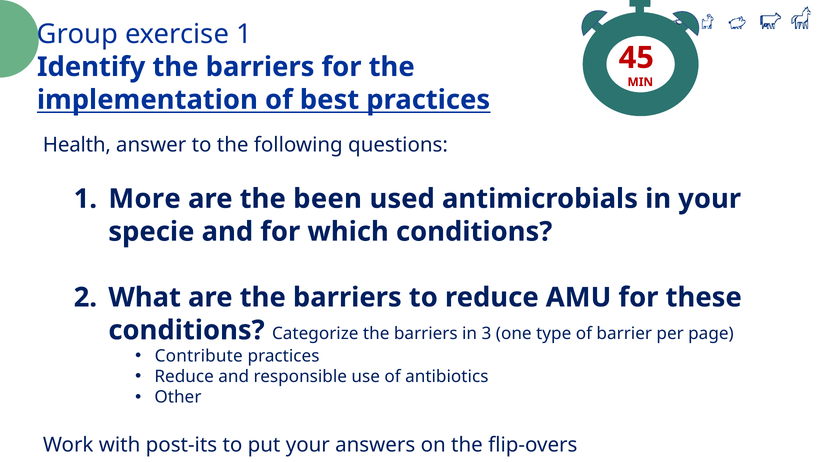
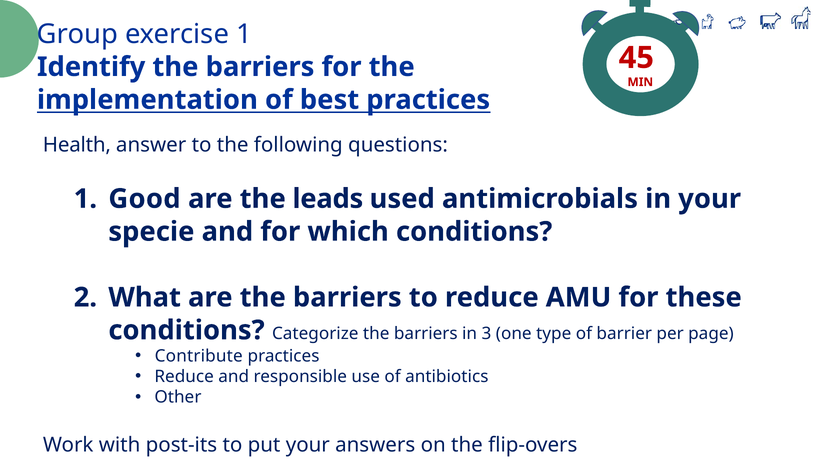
More: More -> Good (145, 199)
been: been -> leads (328, 199)
